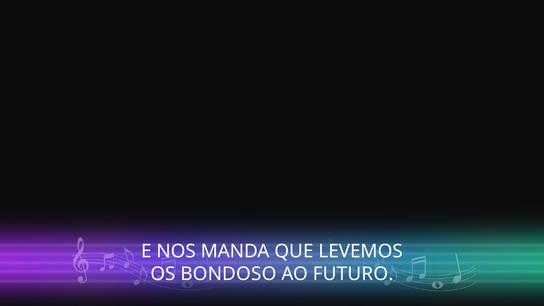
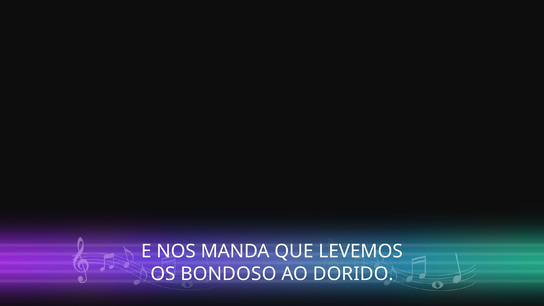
FUTURO: FUTURO -> DORIDO (353, 274)
